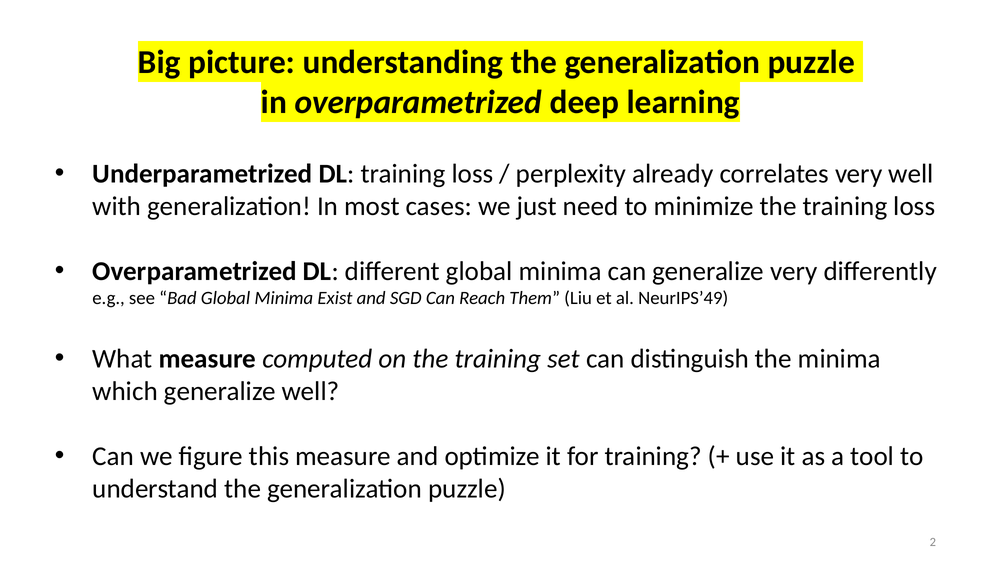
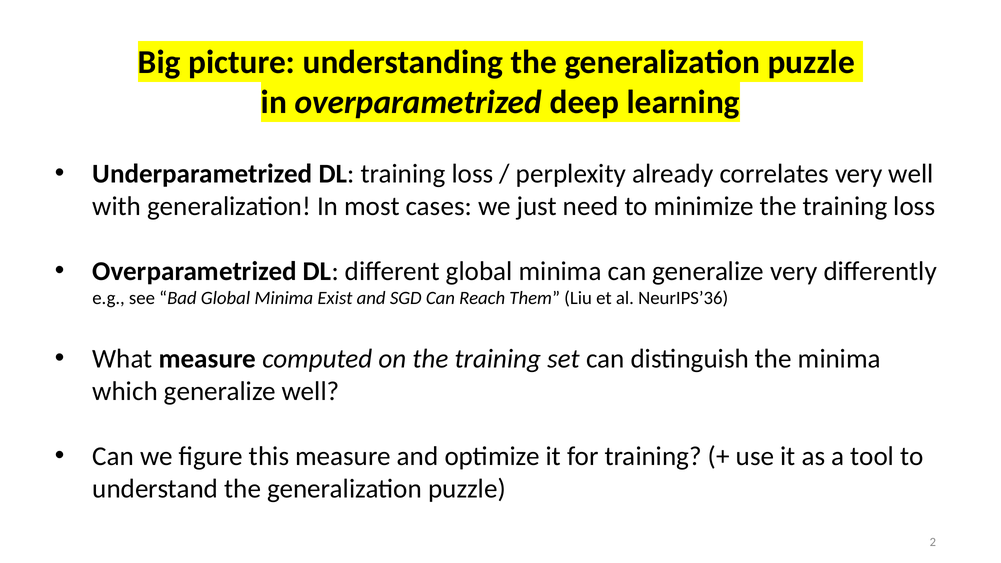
NeurIPS’49: NeurIPS’49 -> NeurIPS’36 (683, 298)
